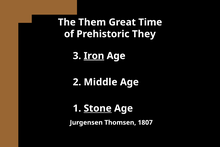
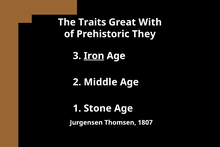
Them: Them -> Traits (92, 22)
Time: Time -> With (150, 22)
Stone underline: present -> none (98, 108)
